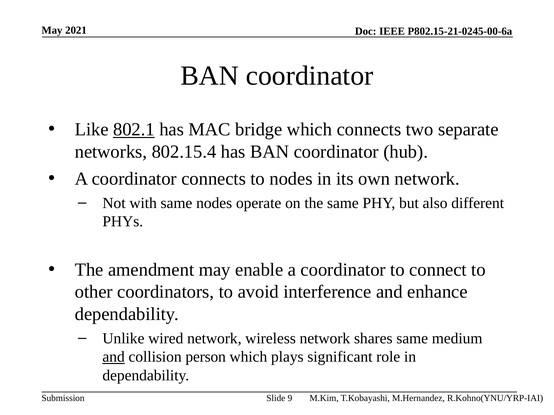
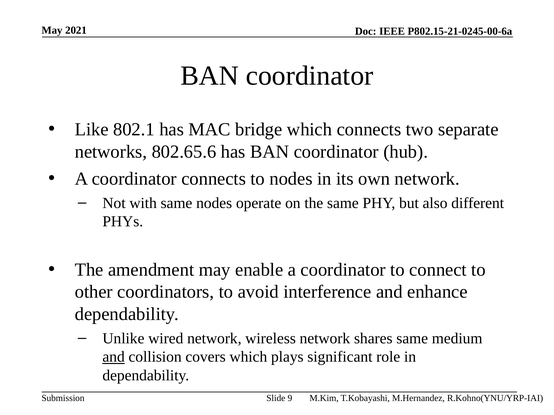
802.1 underline: present -> none (134, 130)
802.15.4: 802.15.4 -> 802.65.6 (184, 152)
person: person -> covers (206, 357)
